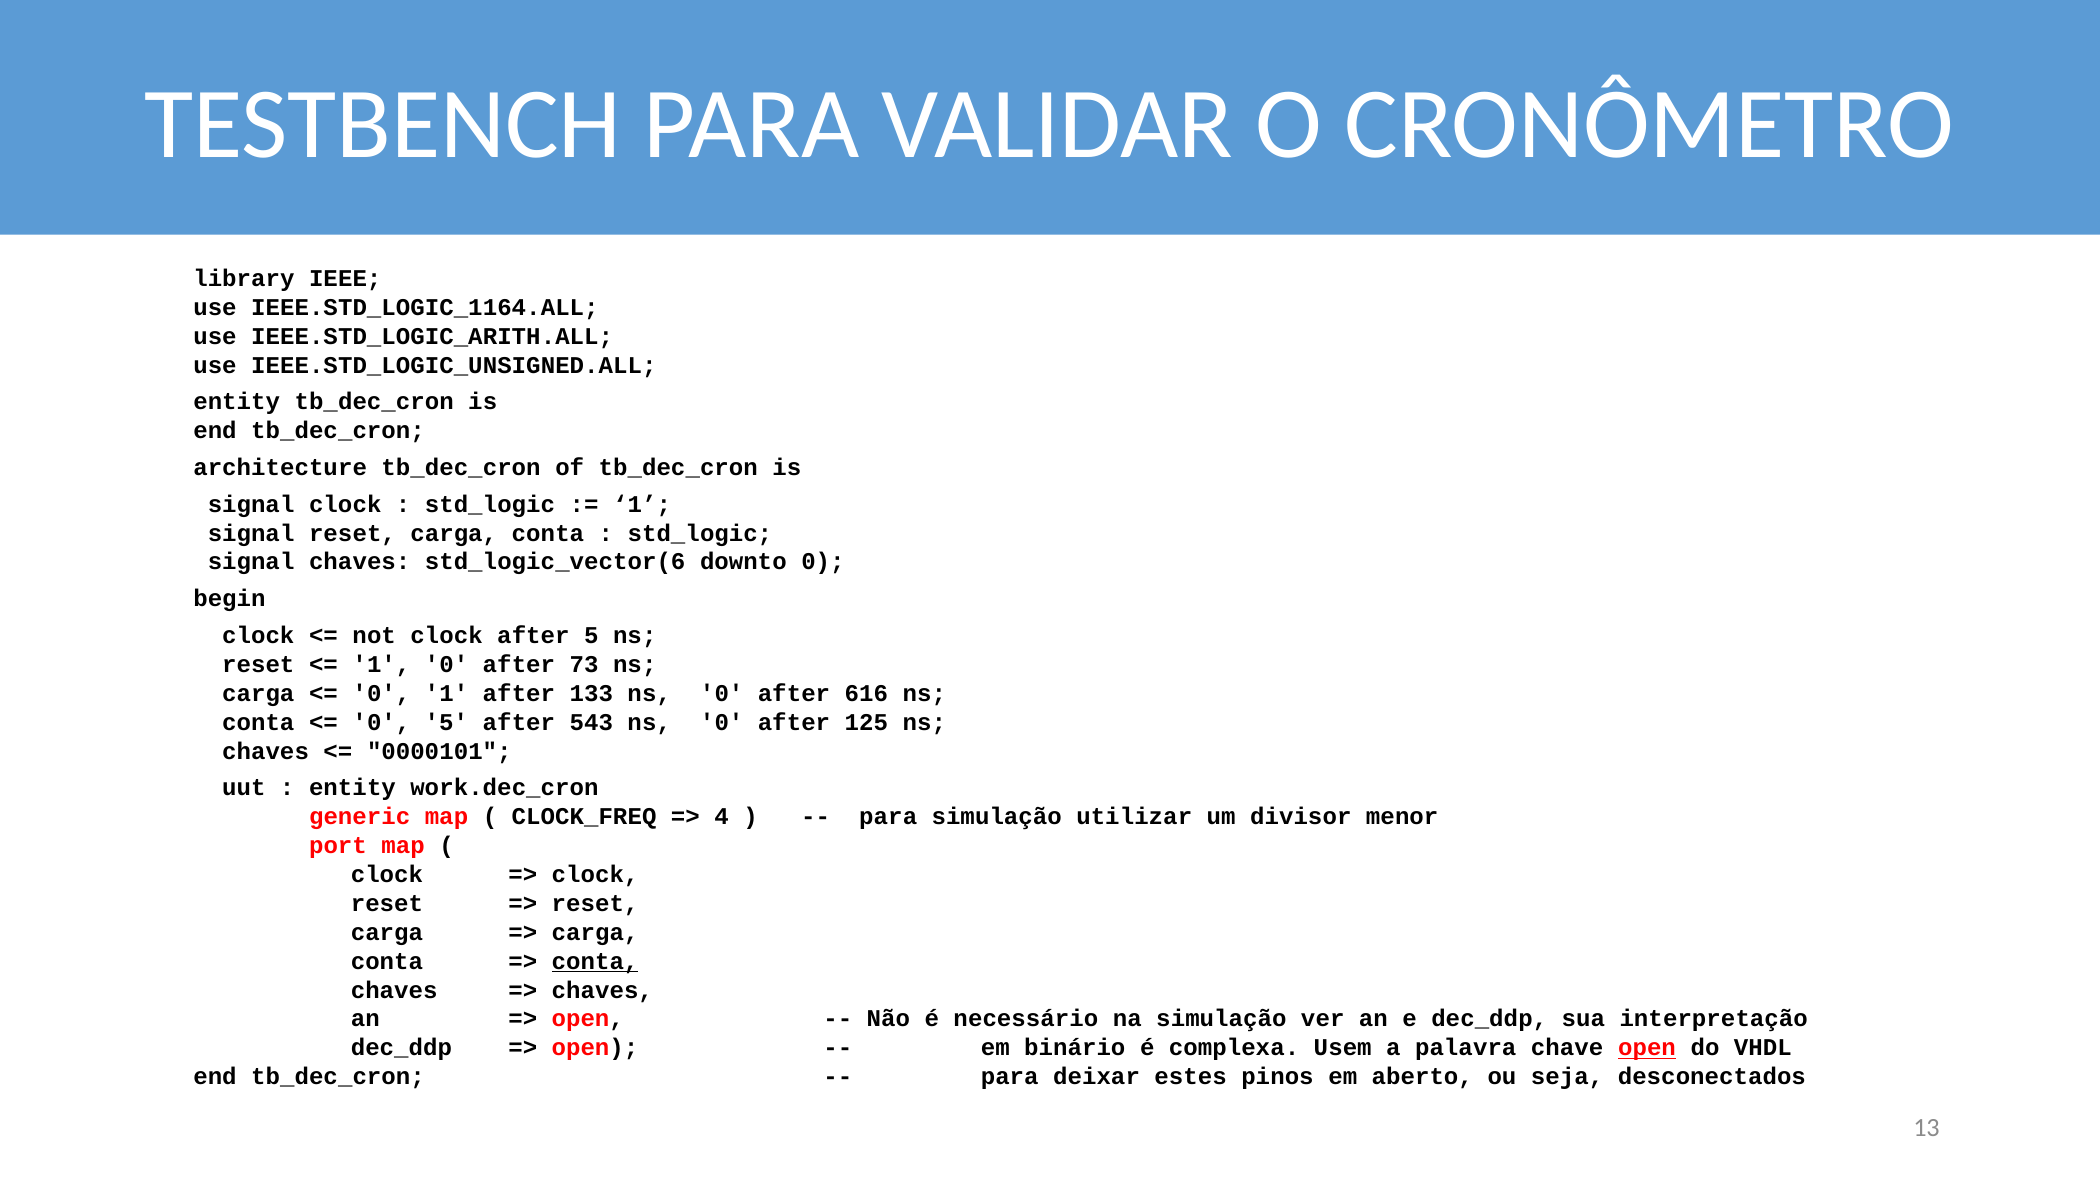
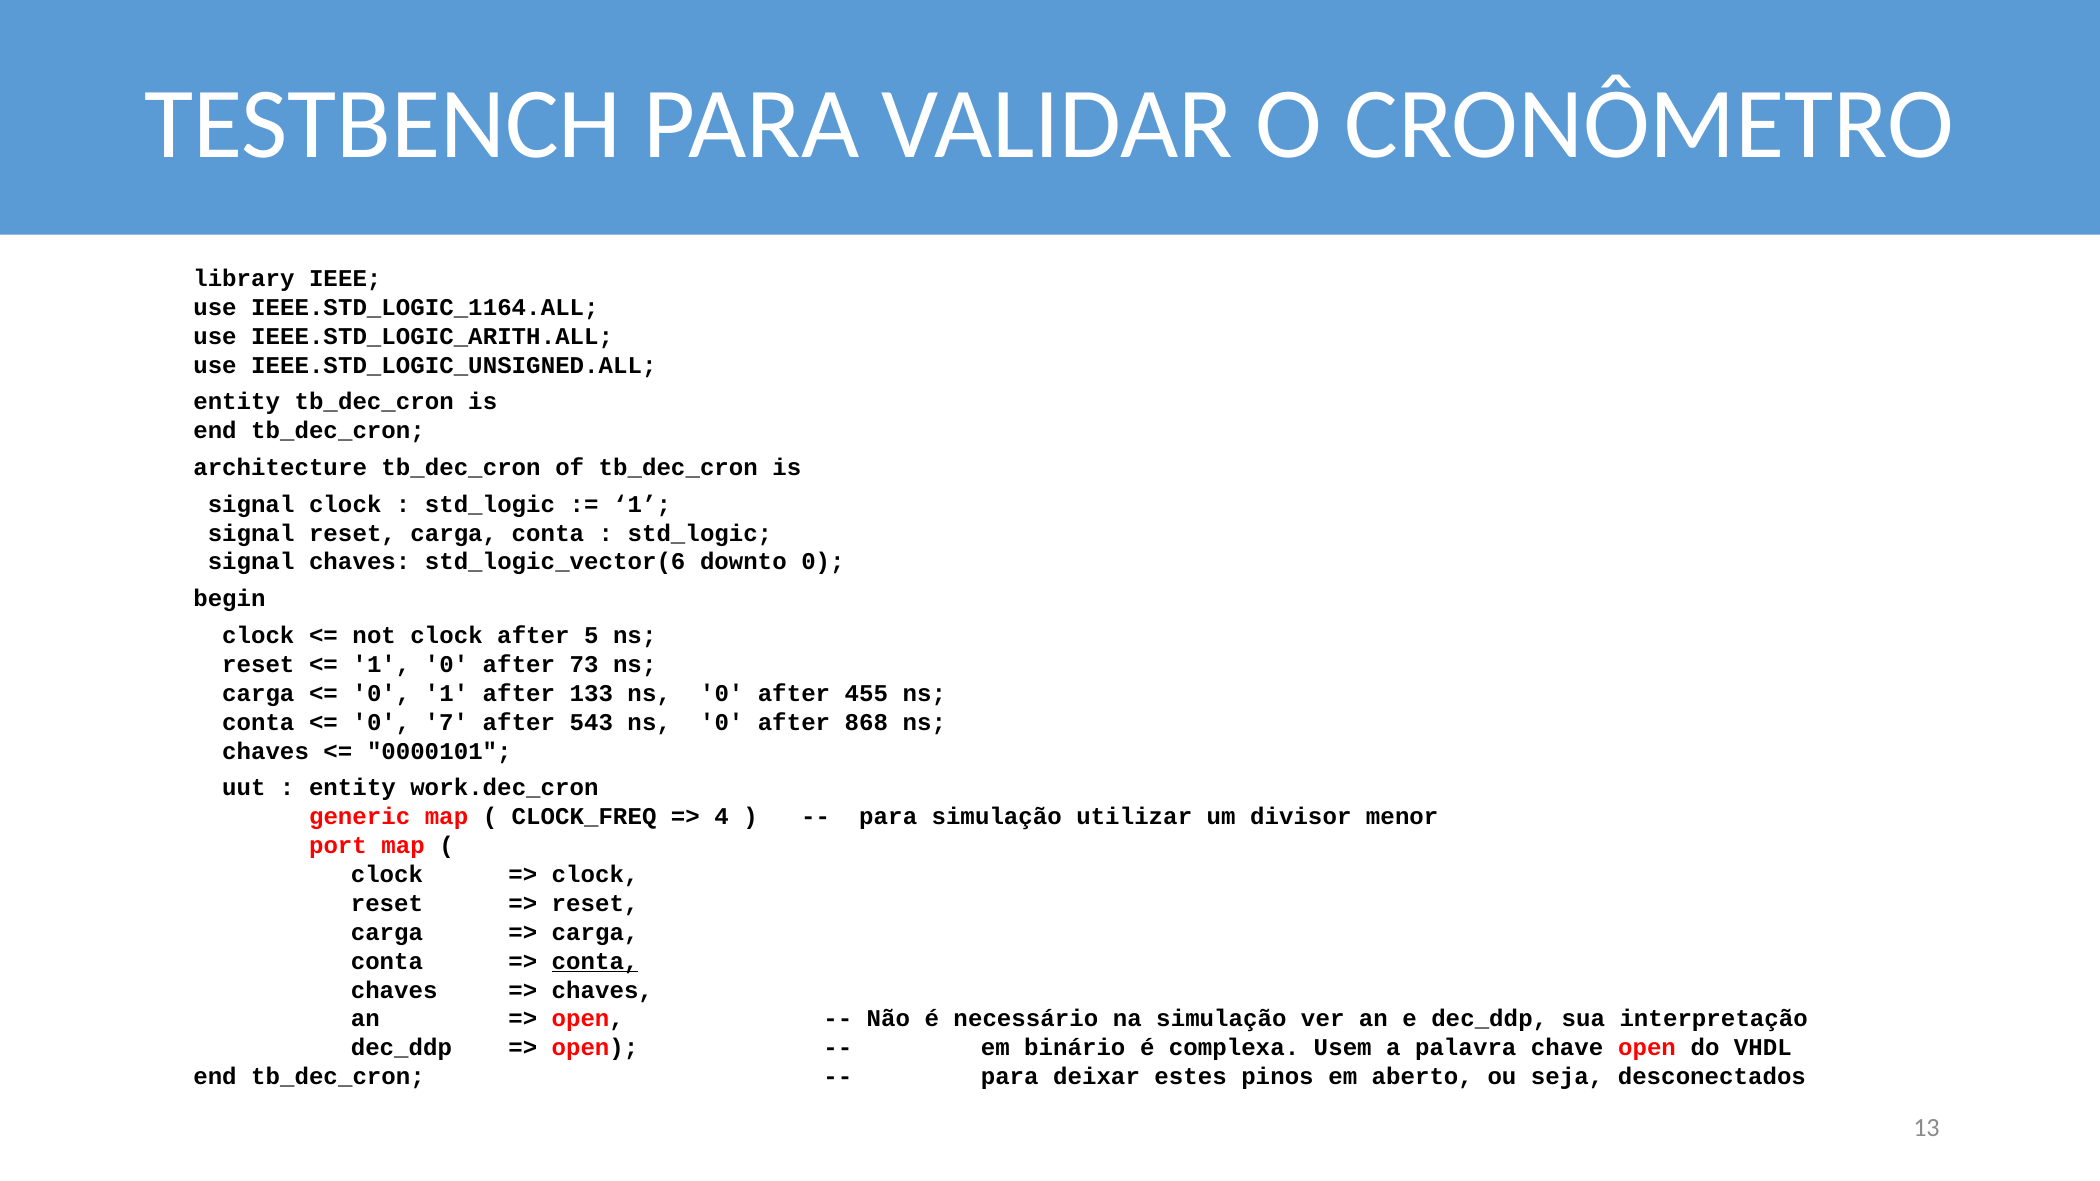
616: 616 -> 455 (866, 693)
0 5: 5 -> 7 (446, 722)
125: 125 -> 868 (866, 722)
open underline: present -> none (1647, 1048)
